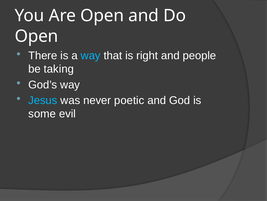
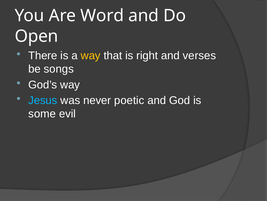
Are Open: Open -> Word (102, 16)
way colour: light blue -> yellow (91, 55)
people: people -> verses (199, 55)
taking: taking -> songs (59, 69)
